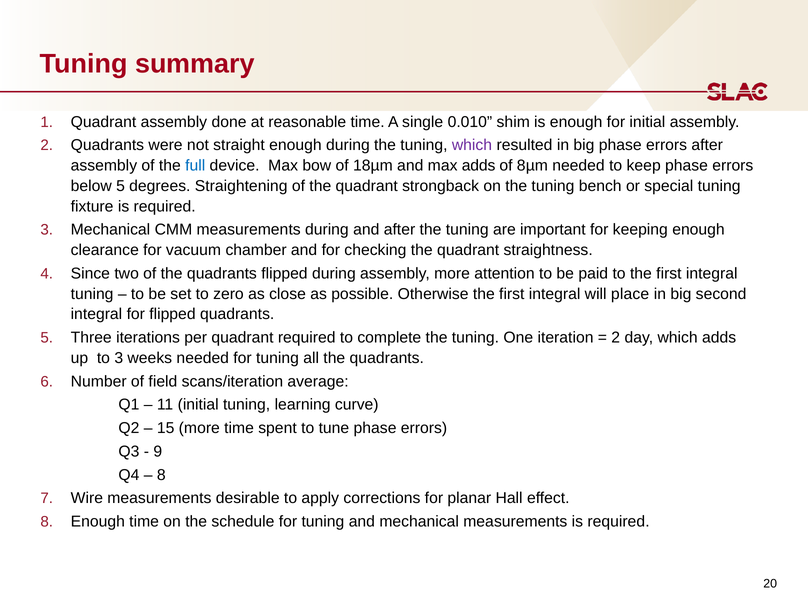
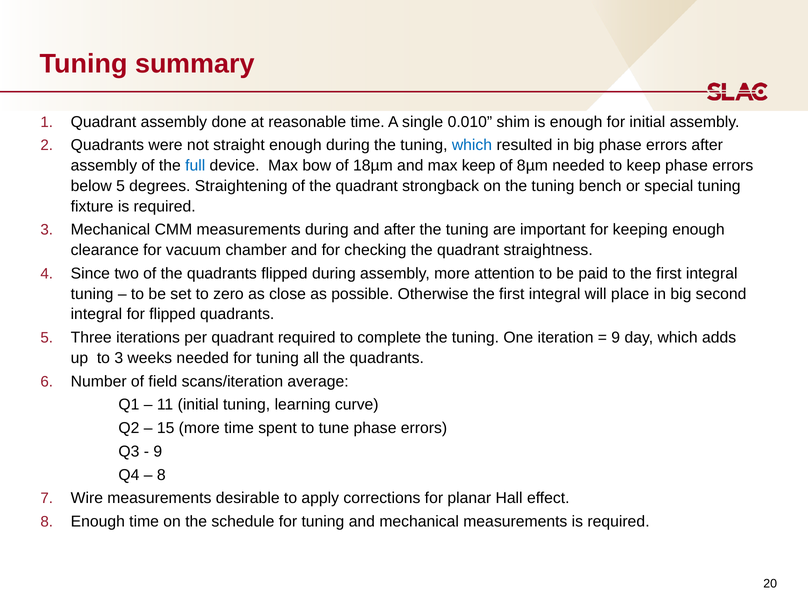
which colour: purple -> blue (472, 145)
max adds: adds -> keep (479, 166)
2: 2 -> 9 (616, 338)
